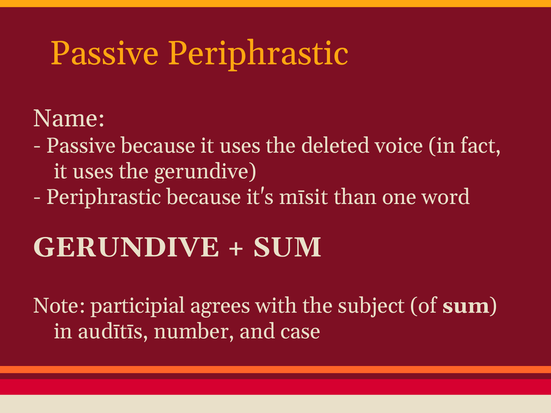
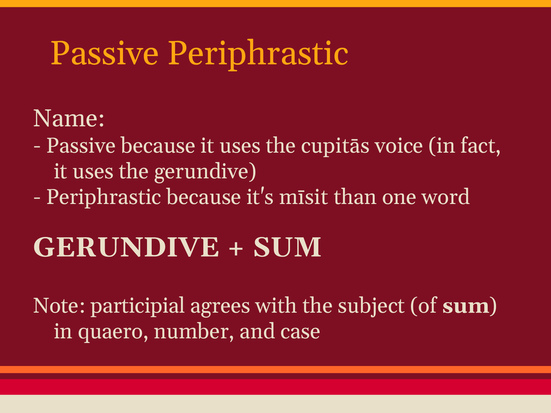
deleted: deleted -> cupitās (335, 146)
audītīs: audītīs -> quaero (113, 332)
